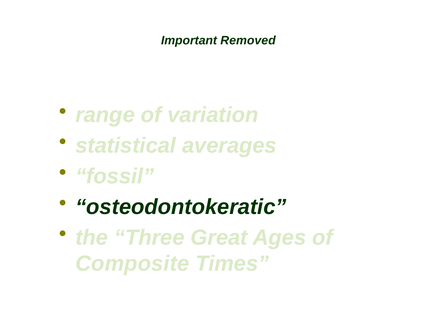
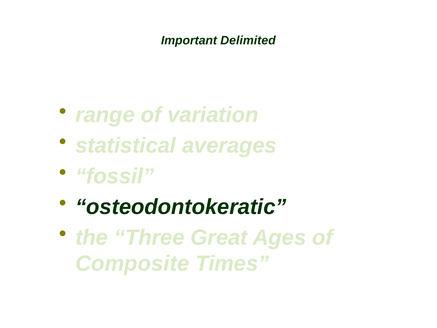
Removed: Removed -> Delimited (248, 40)
